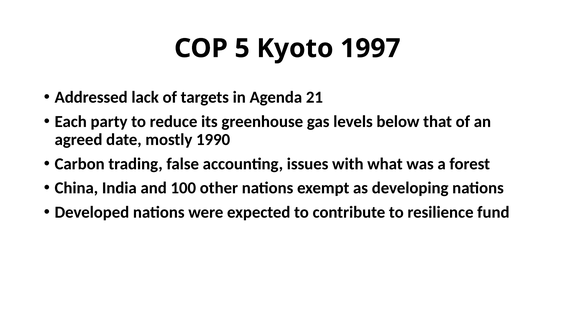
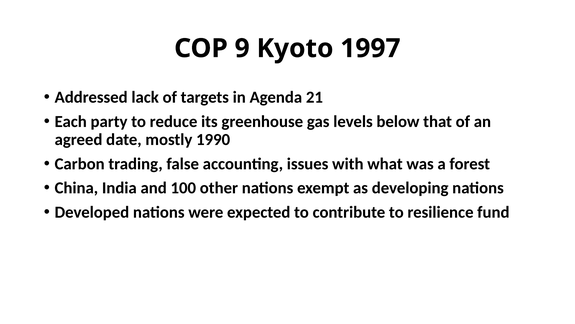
5: 5 -> 9 (242, 48)
